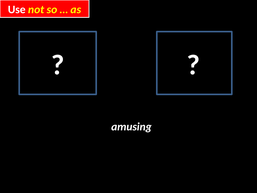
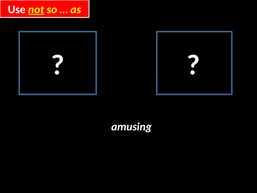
not underline: none -> present (36, 10)
